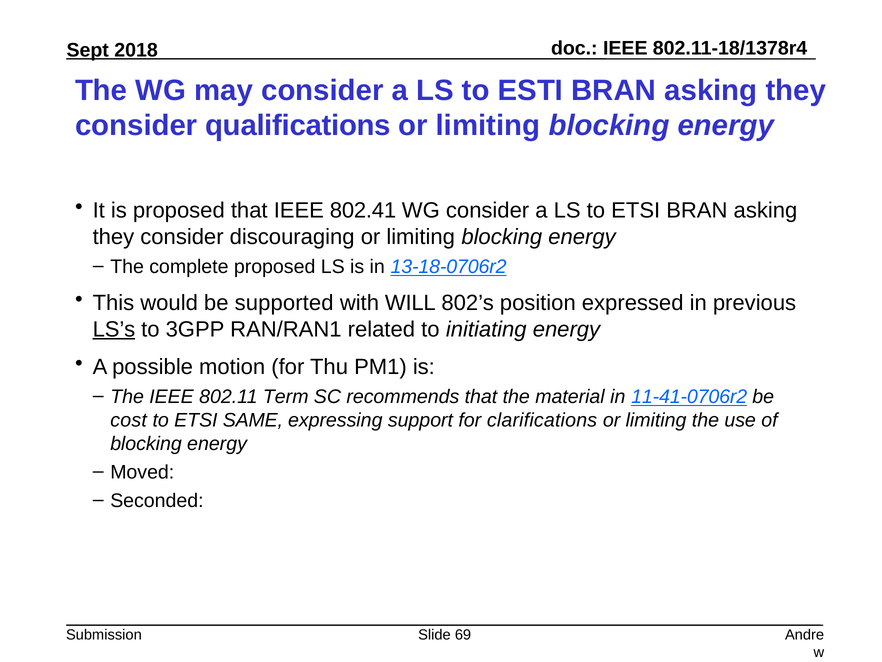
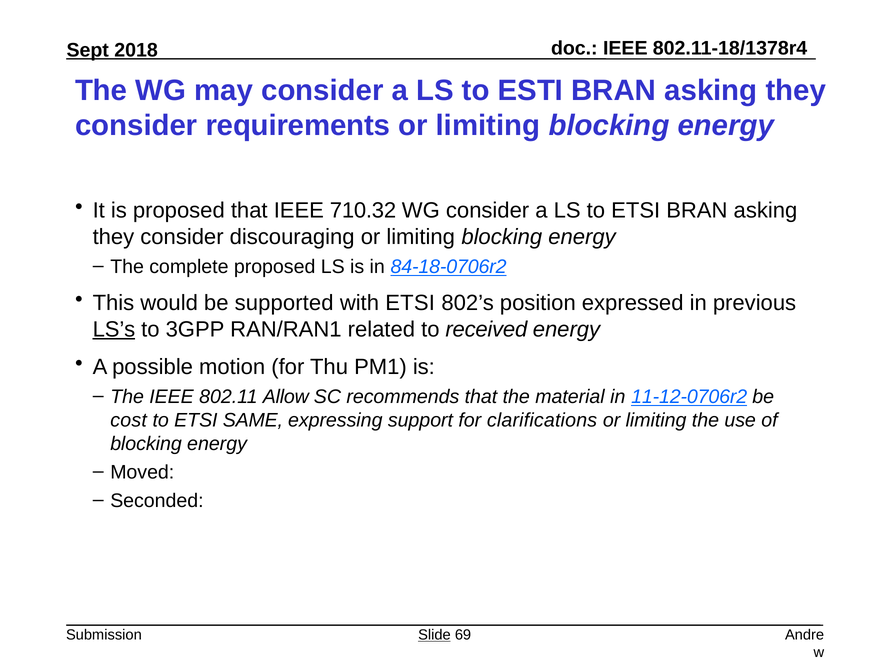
qualifications: qualifications -> requirements (298, 126)
802.41: 802.41 -> 710.32 (363, 210)
13-18-0706r2: 13-18-0706r2 -> 84-18-0706r2 (449, 266)
with WILL: WILL -> ETSI (410, 303)
initiating: initiating -> received (486, 329)
Term: Term -> Allow (286, 396)
11-41-0706r2: 11-41-0706r2 -> 11-12-0706r2 (689, 396)
Slide underline: none -> present (434, 634)
